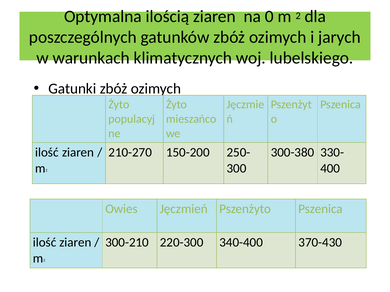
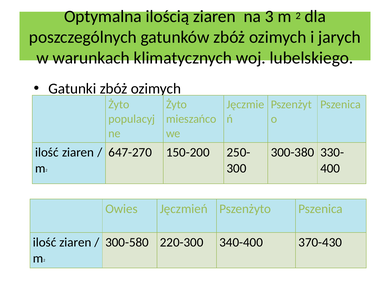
0: 0 -> 3 (269, 16)
210-270: 210-270 -> 647-270 (130, 153)
300-210: 300-210 -> 300-580 (127, 243)
